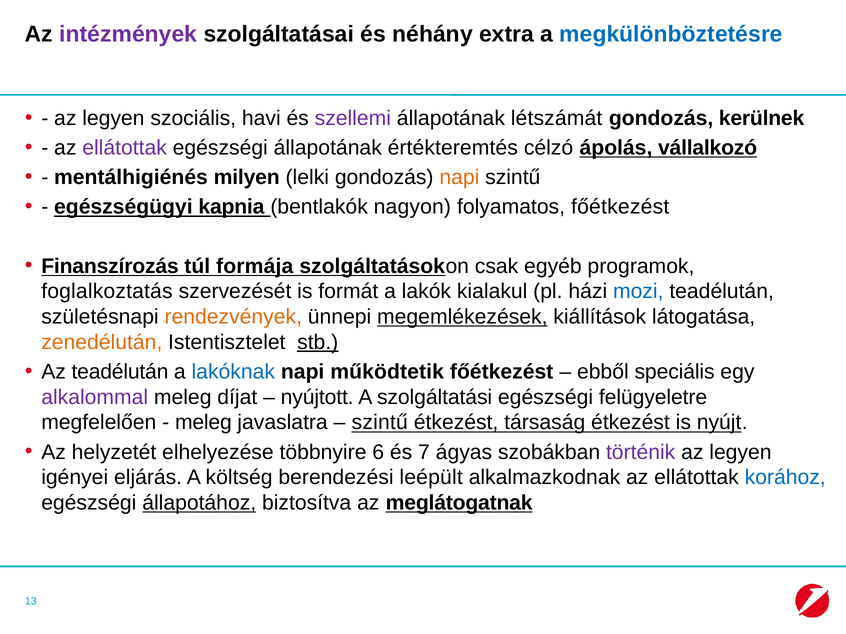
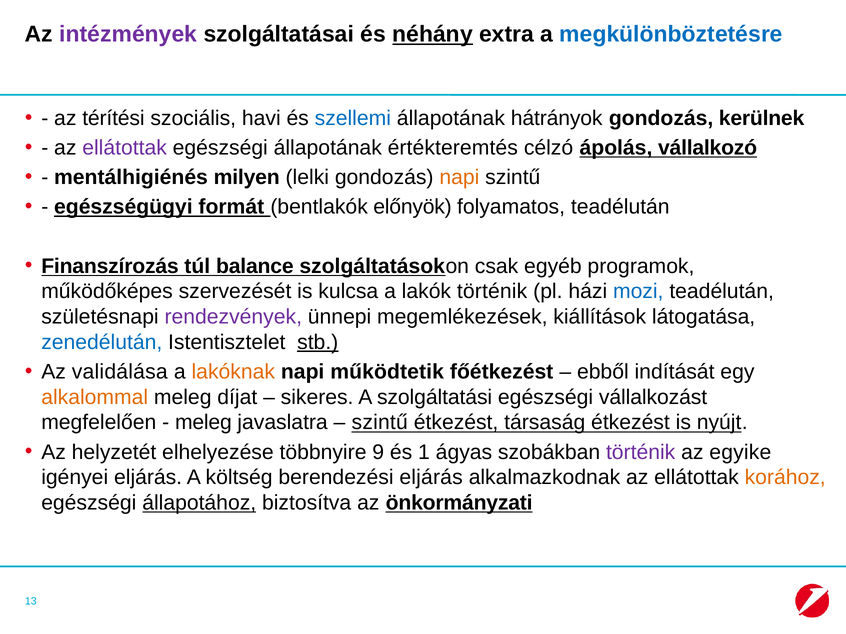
néhány underline: none -> present (433, 34)
legyen: legyen -> térítési (113, 118)
szellemi colour: purple -> blue (353, 118)
létszámát: létszámát -> hátrányok (557, 118)
kapnia: kapnia -> formát (231, 207)
nagyon: nagyon -> előnyök (413, 207)
folyamatos főétkezést: főétkezést -> teadélután (620, 207)
formája: formája -> balance (255, 266)
foglalkoztatás: foglalkoztatás -> működőképes (107, 292)
formát: formát -> kulcsa (348, 292)
lakók kialakul: kialakul -> történik (492, 292)
rendezvények colour: orange -> purple (233, 317)
megemlékezések underline: present -> none (462, 317)
zenedélután colour: orange -> blue (102, 342)
Az teadélután: teadélután -> validálása (120, 372)
lakóknak colour: blue -> orange (233, 372)
speciális: speciális -> indítását (675, 372)
alkalommal colour: purple -> orange (95, 397)
nyújtott: nyújtott -> sikeres (317, 397)
felügyeletre: felügyeletre -> vállalkozást (653, 397)
6: 6 -> 9 (378, 452)
7: 7 -> 1 (424, 452)
legyen: legyen -> egyike (740, 452)
berendezési leépült: leépült -> eljárás (431, 478)
korához colour: blue -> orange (785, 478)
meglátogatnak: meglátogatnak -> önkormányzati (459, 503)
